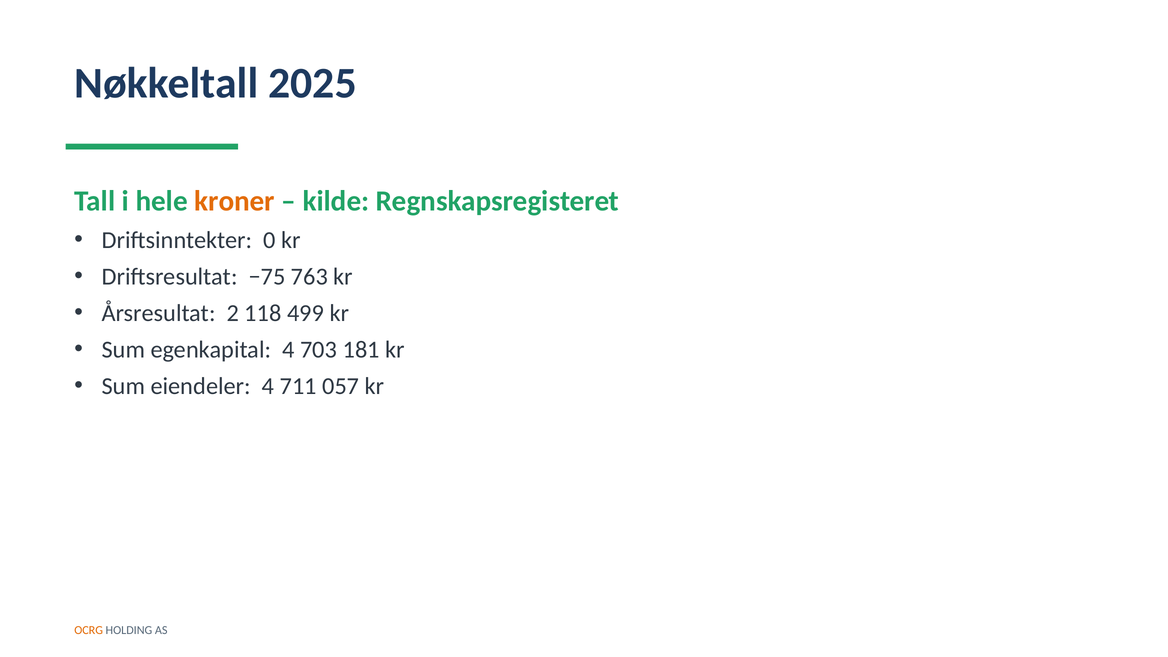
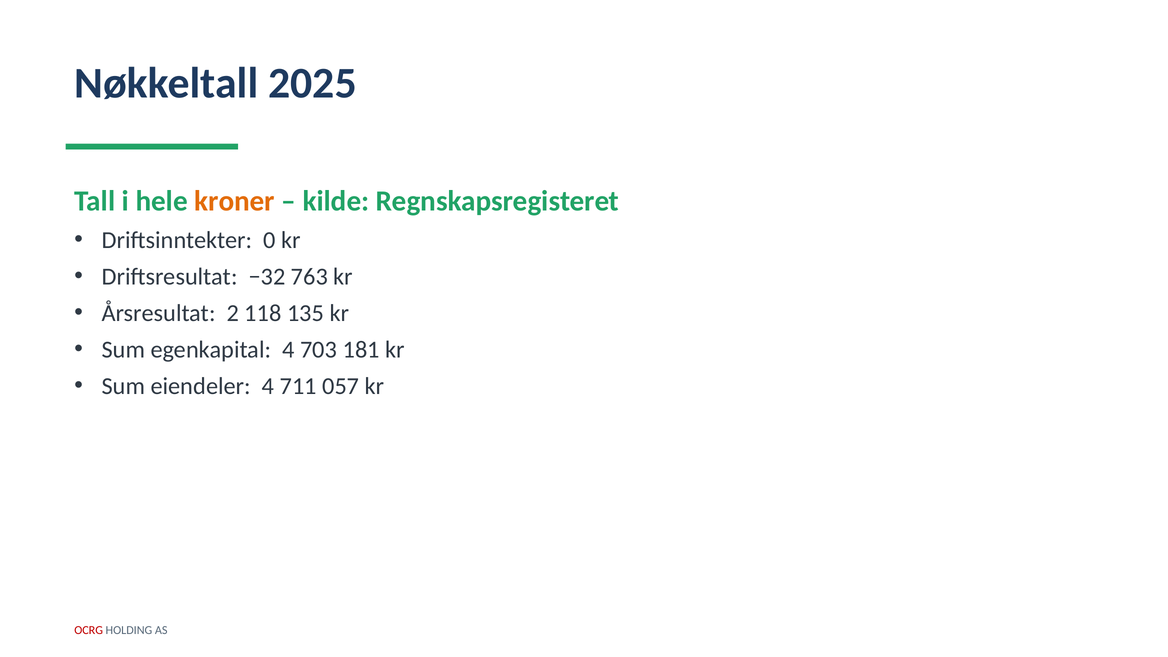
−75: −75 -> −32 (267, 277)
499: 499 -> 135 (305, 313)
OCRG colour: orange -> red (89, 630)
